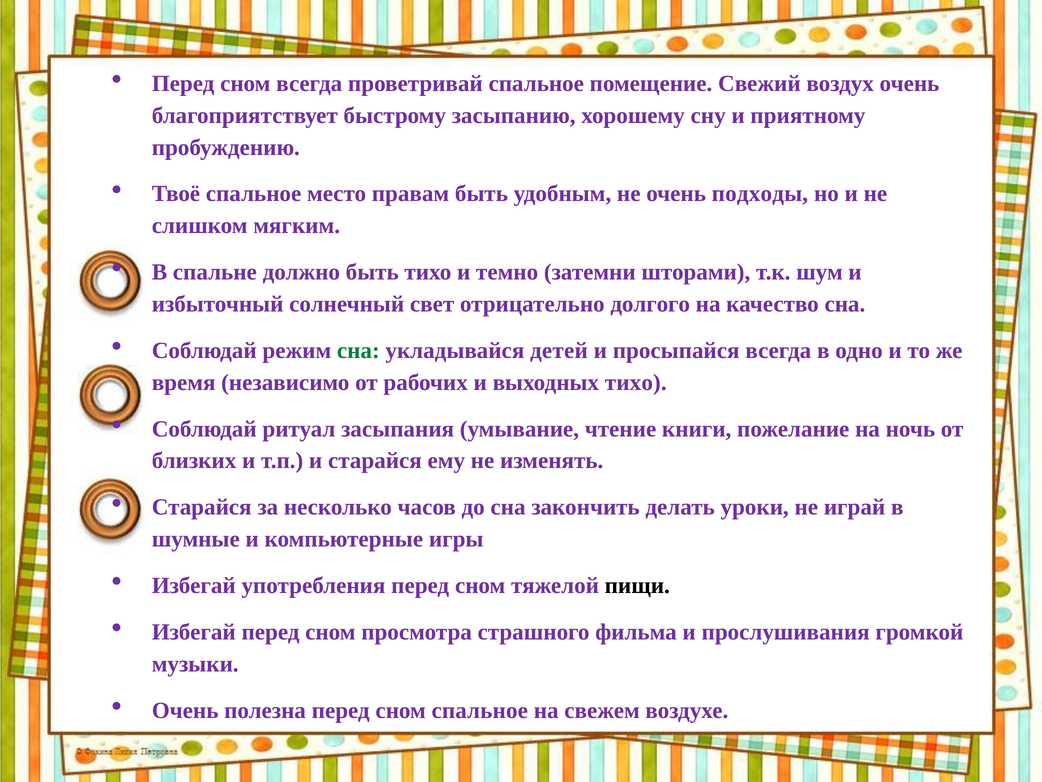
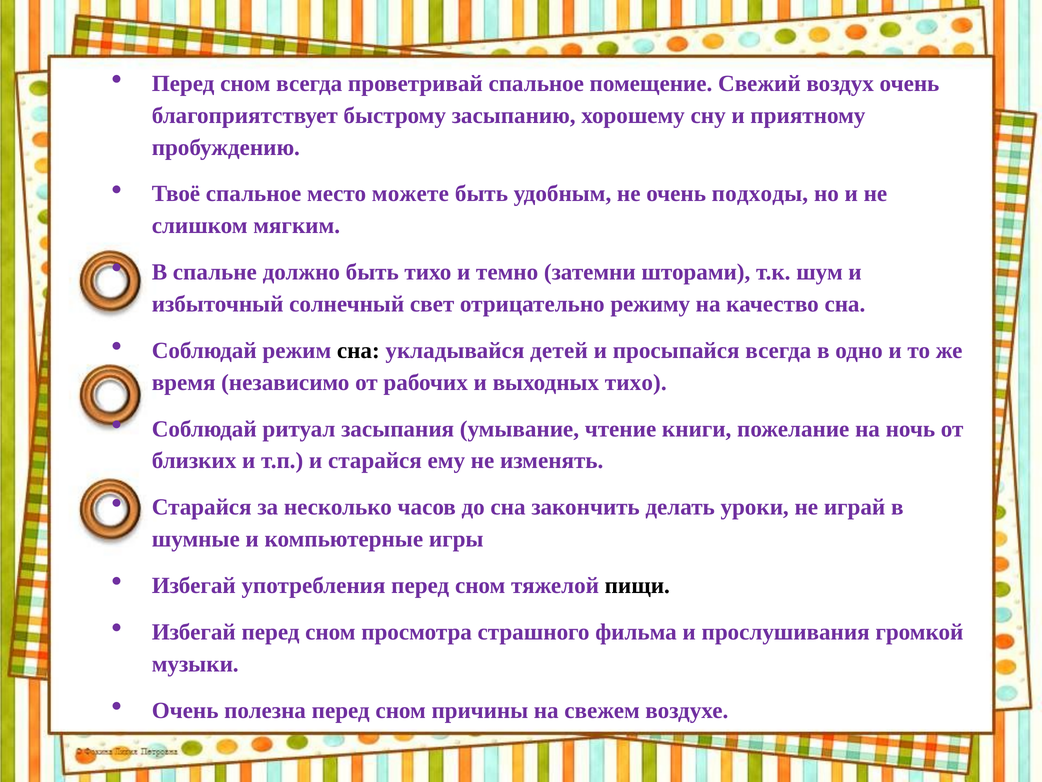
правам: правам -> можете (410, 194)
долгого: долгого -> режиму (650, 304)
сна colour: green -> black (358, 350)
сном спальное: спальное -> причины (480, 710)
